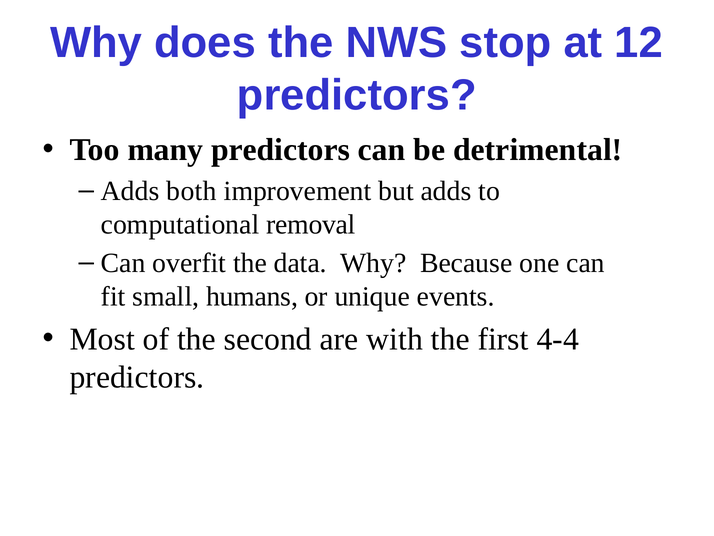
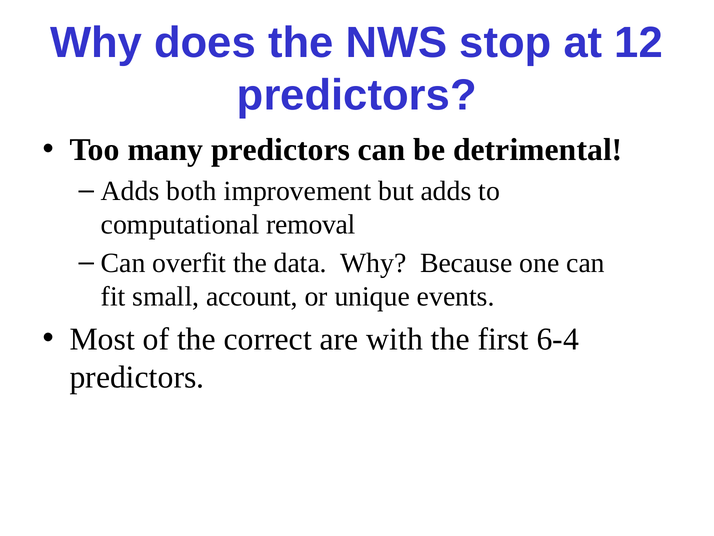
humans: humans -> account (252, 296)
second: second -> correct (268, 339)
4-4: 4-4 -> 6-4 (558, 339)
